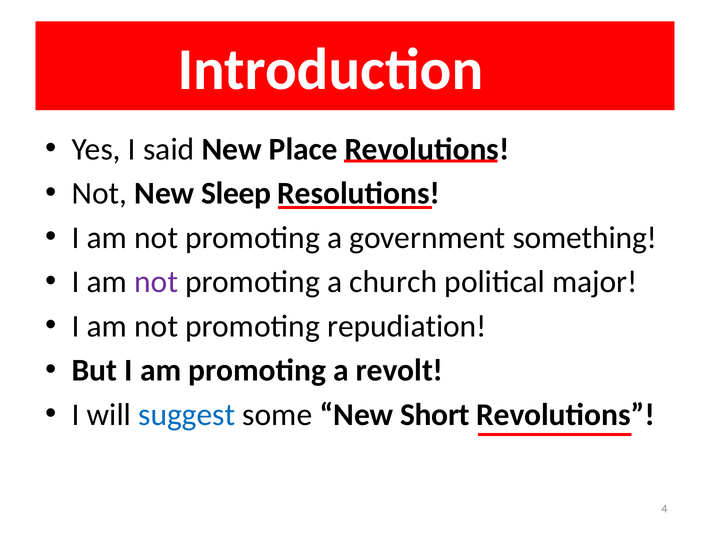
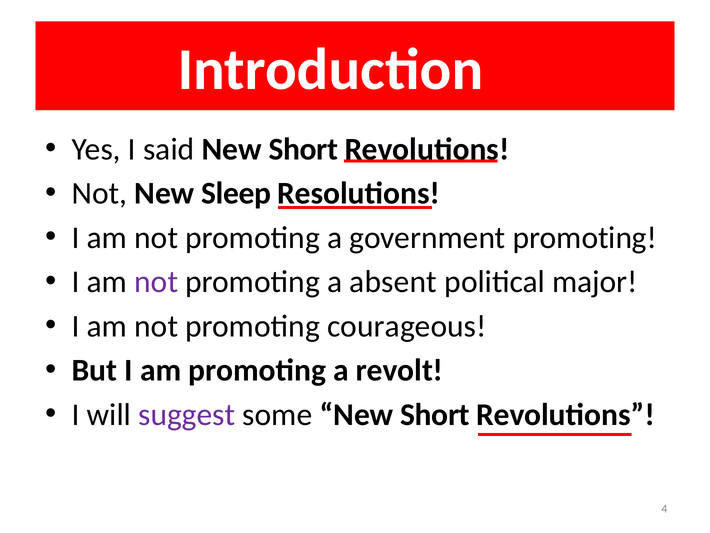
said New Place: Place -> Short (303, 149)
government something: something -> promoting (585, 237)
church: church -> absent (393, 282)
repudiation: repudiation -> courageous (407, 326)
suggest colour: blue -> purple (187, 414)
